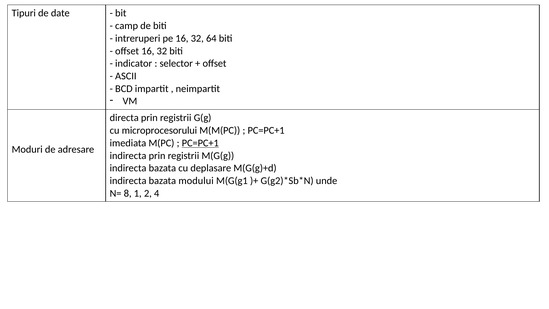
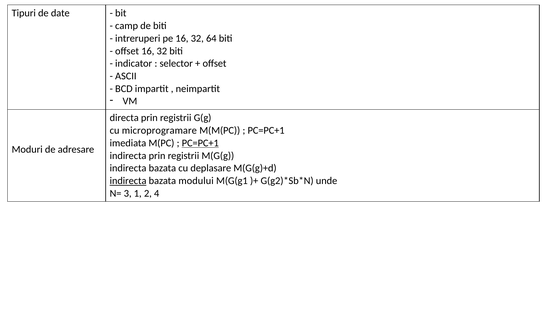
microprocesorului: microprocesorului -> microprogramare (159, 130)
indirecta underline: none -> present (128, 181)
8: 8 -> 3 (128, 193)
